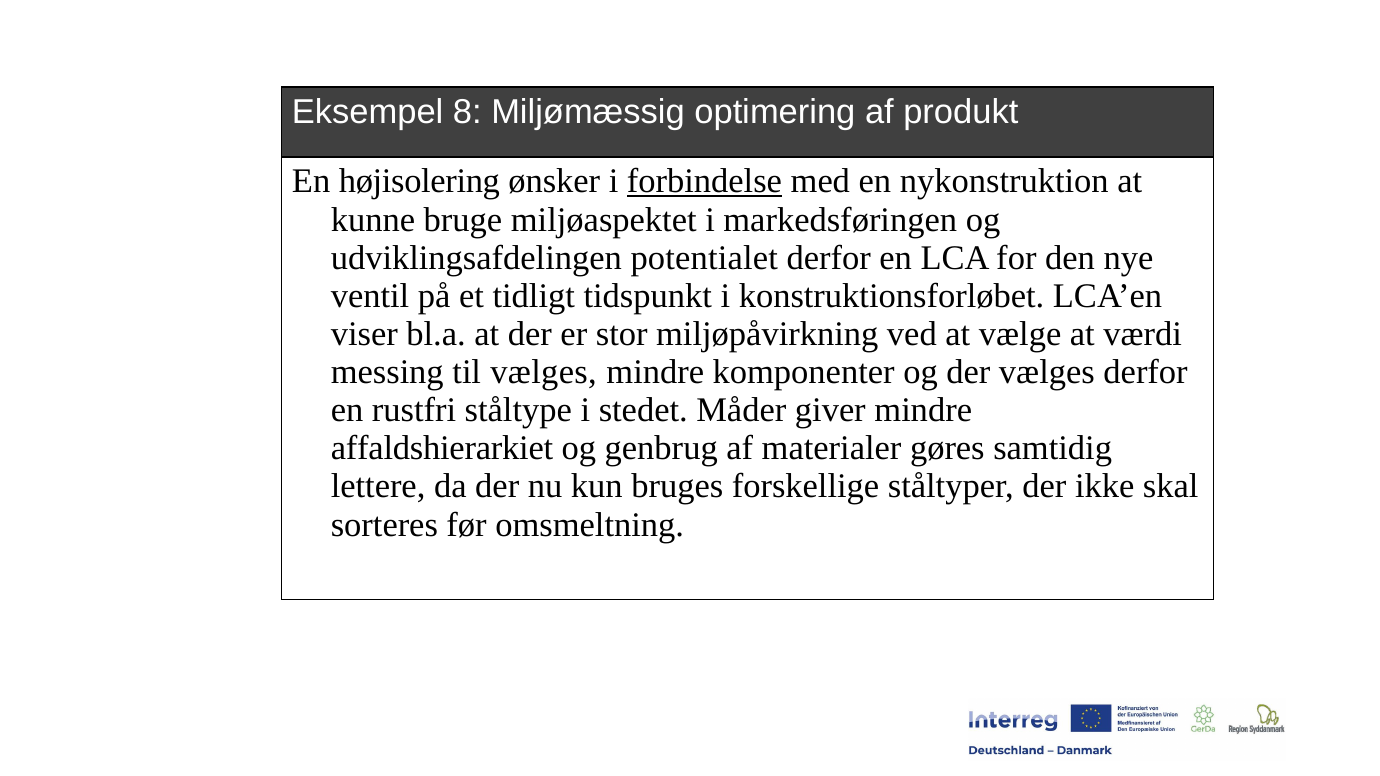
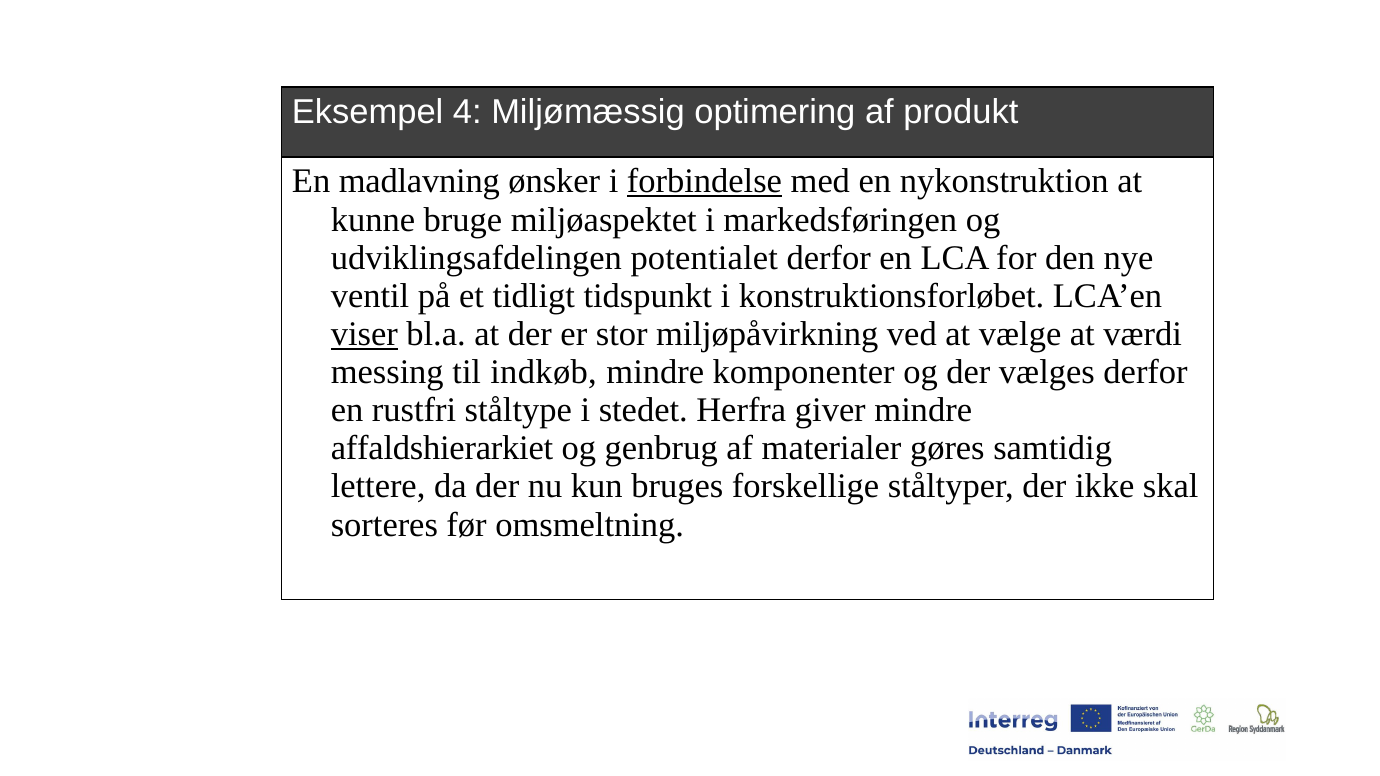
8: 8 -> 4 (467, 112)
højisolering: højisolering -> madlavning (419, 182)
viser underline: none -> present (364, 334)
til vælges: vælges -> indkøb (544, 372)
Måder: Måder -> Herfra (741, 410)
